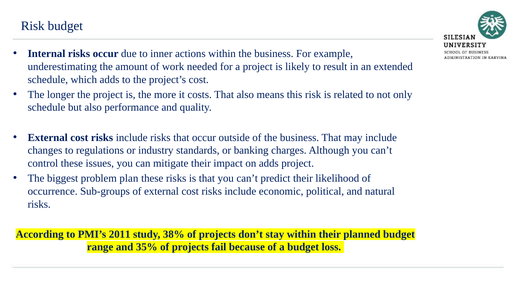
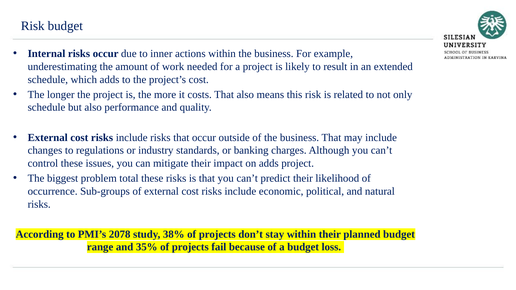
plan: plan -> total (129, 179)
2011: 2011 -> 2078 (120, 234)
